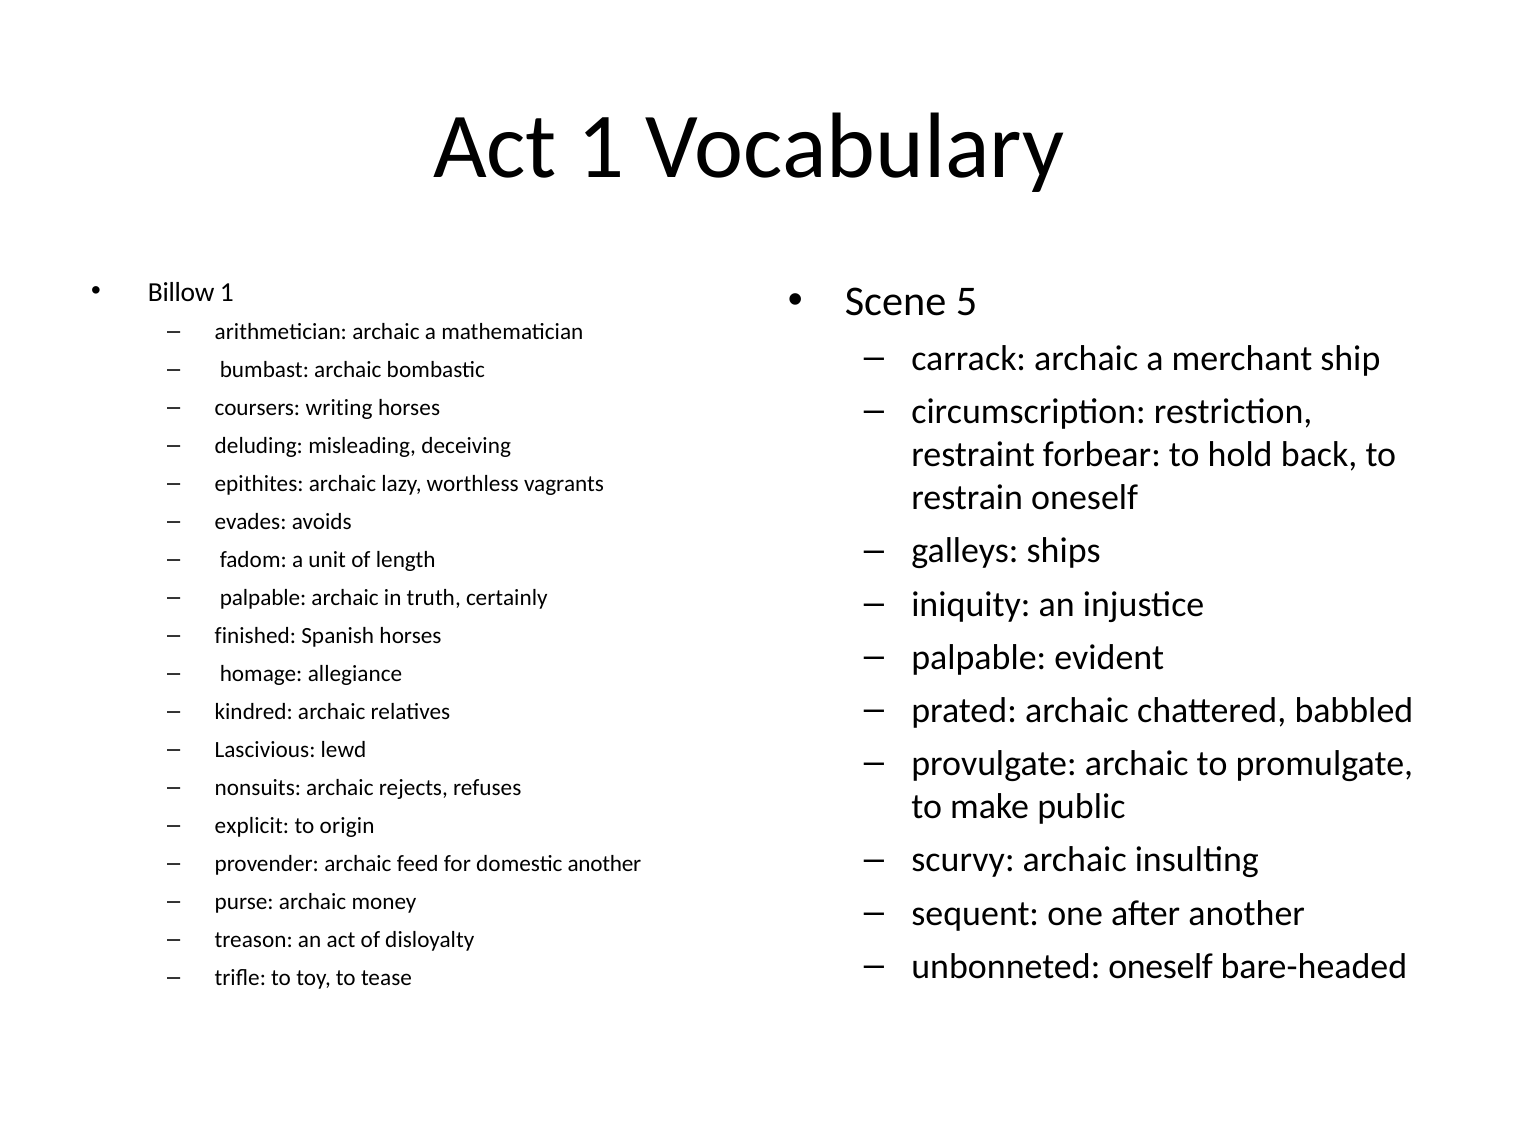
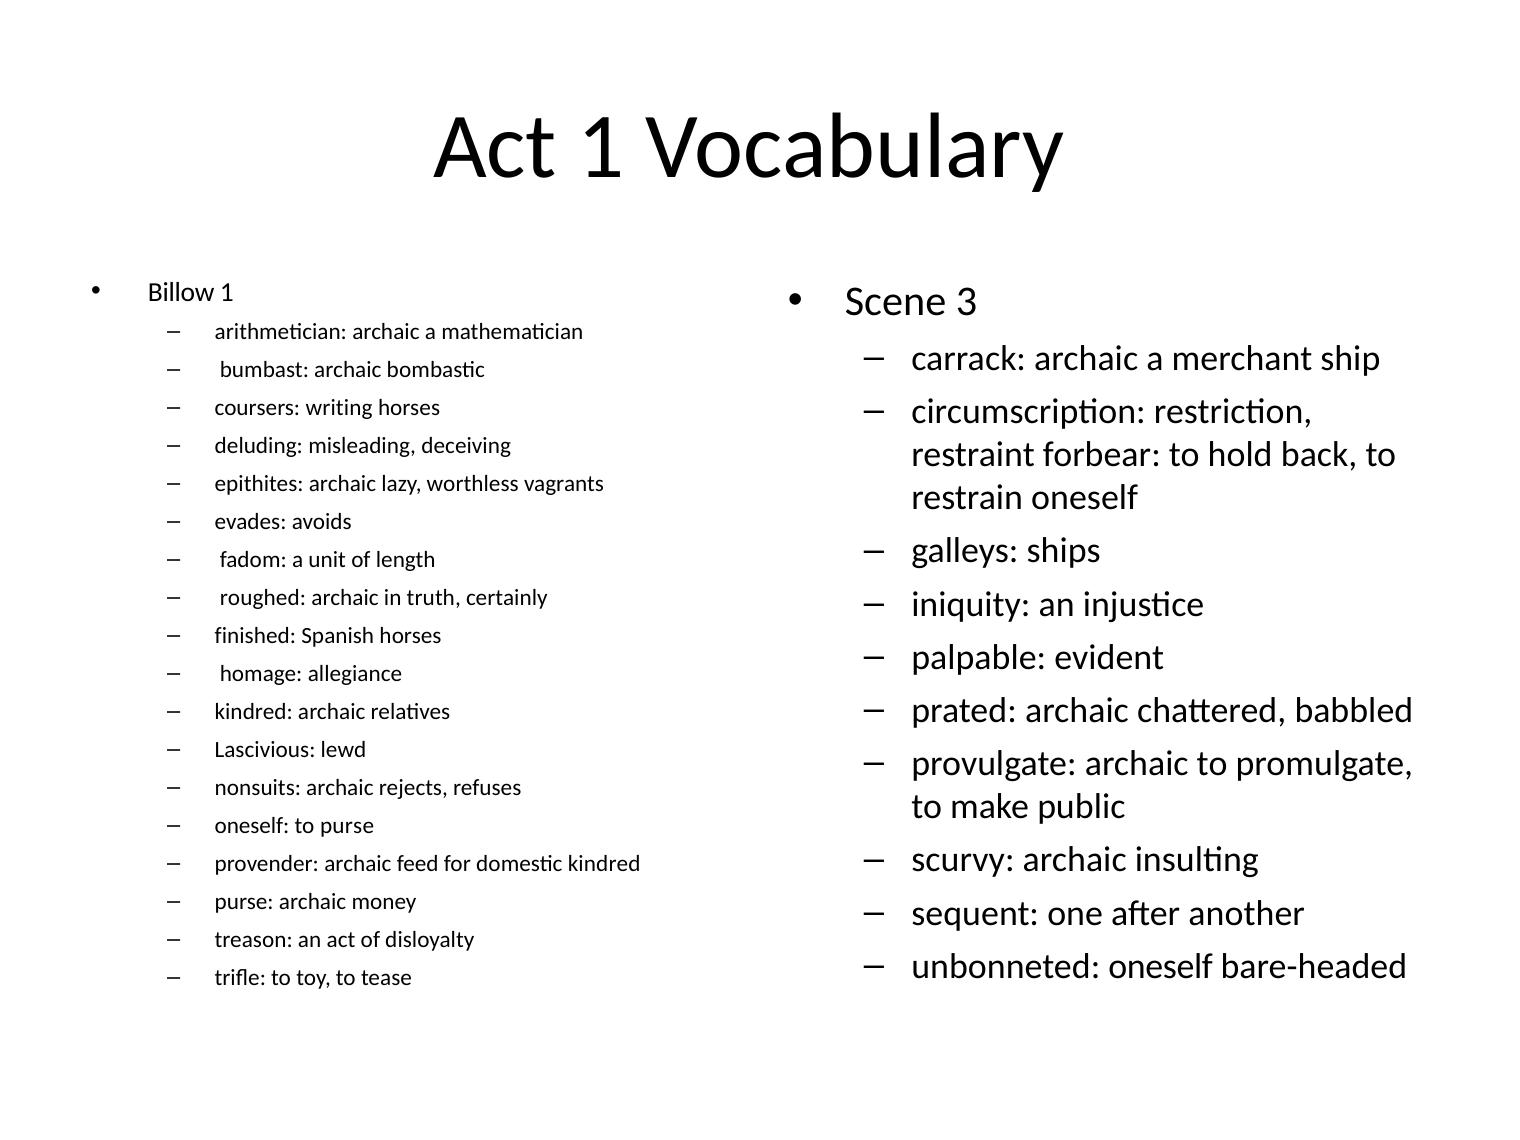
5: 5 -> 3 (967, 302)
palpable: palpable -> roughed (263, 598)
explicit: explicit -> oneself (252, 826)
to origin: origin -> purse (347, 826)
domestic another: another -> kindred (604, 864)
